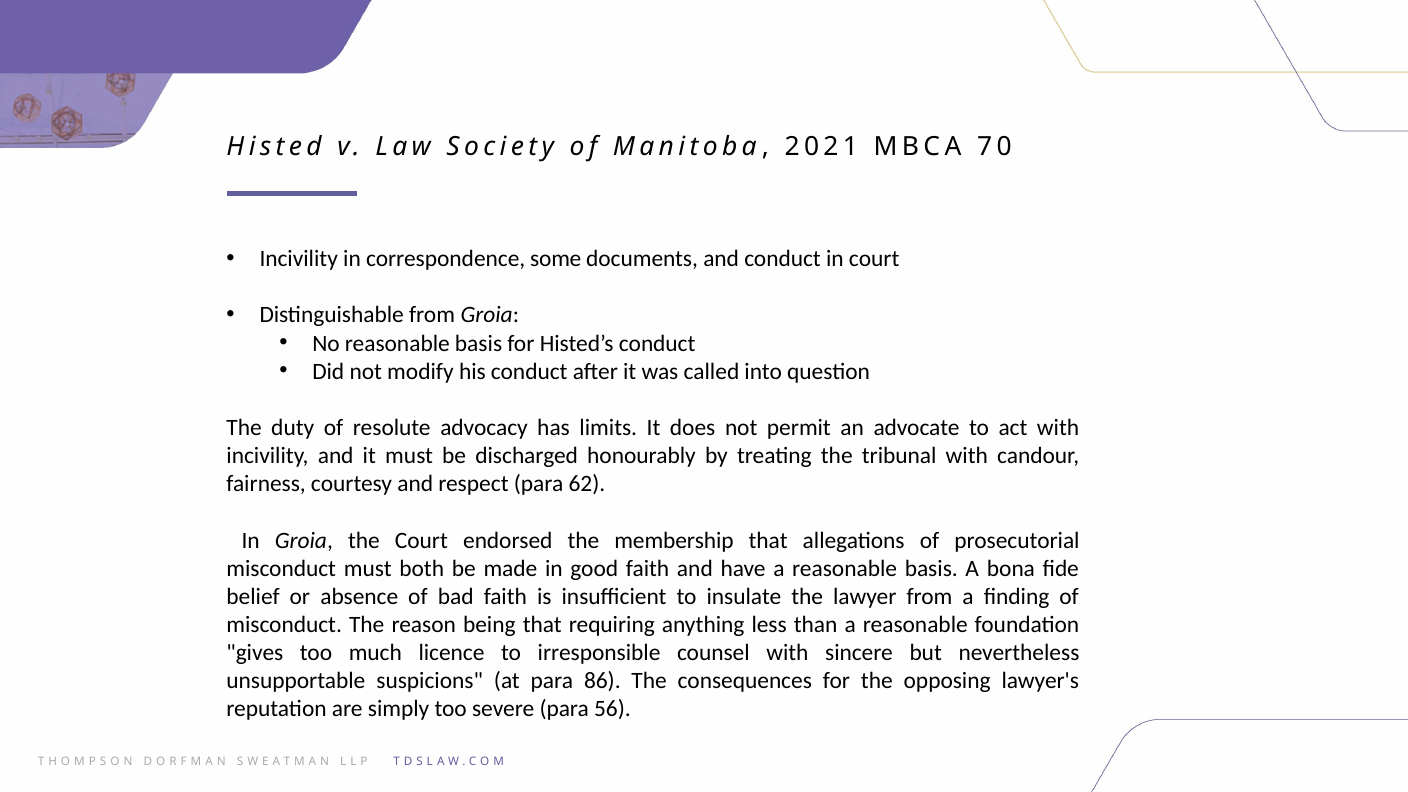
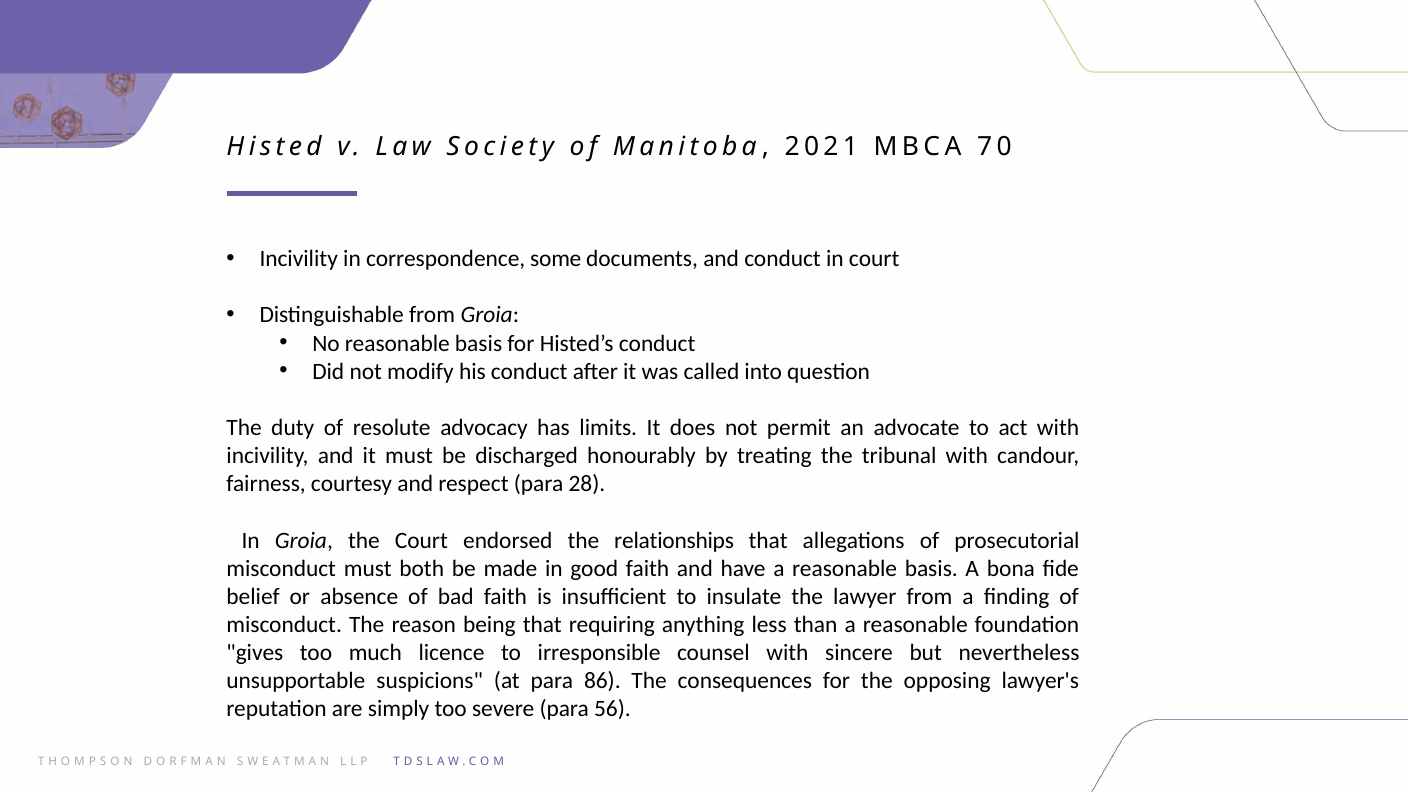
62: 62 -> 28 (587, 484)
membership: membership -> relationships (674, 540)
